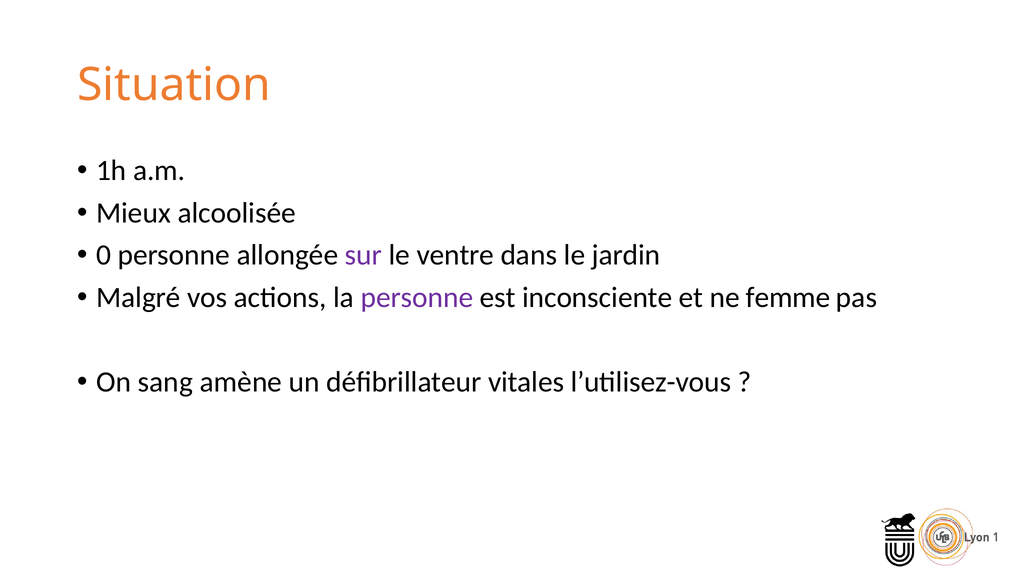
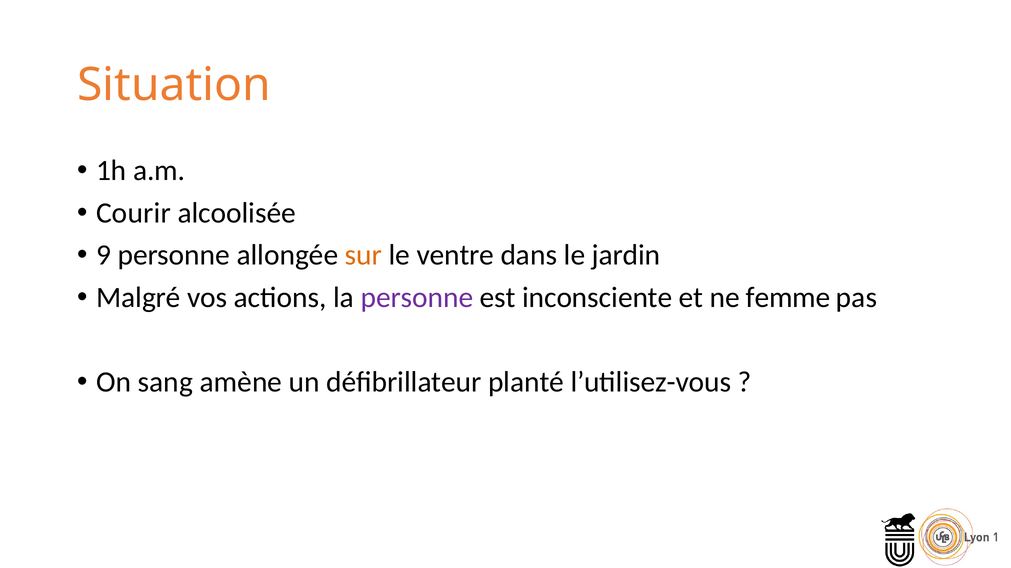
Mieux: Mieux -> Courir (133, 213)
0: 0 -> 9 (103, 256)
sur colour: purple -> orange (363, 256)
vitales: vitales -> planté (526, 382)
